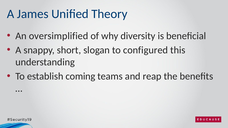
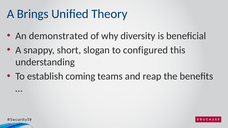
James: James -> Brings (33, 14)
oversimplified: oversimplified -> demonstrated (59, 36)
